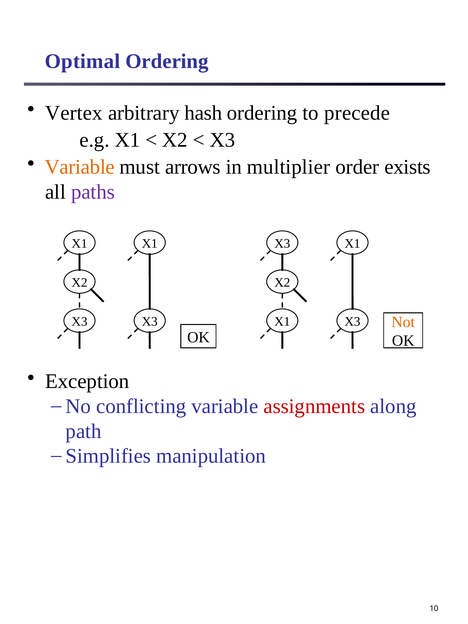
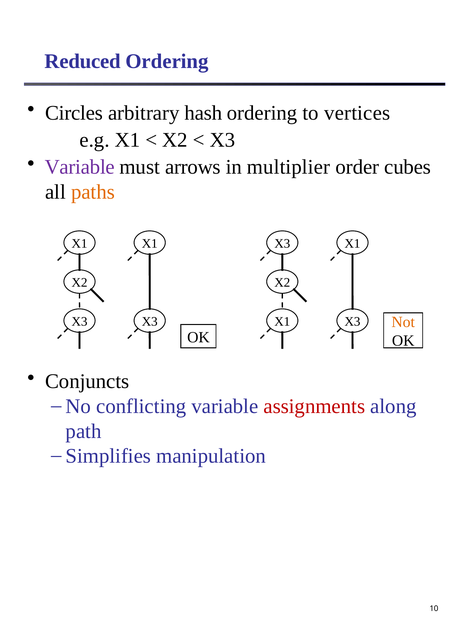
Optimal: Optimal -> Reduced (83, 61)
Vertex: Vertex -> Circles (74, 113)
precede: precede -> vertices (357, 113)
Variable colour: orange -> purple (80, 167)
exists: exists -> cubes (408, 167)
paths colour: purple -> orange (93, 192)
Exception: Exception -> Conjuncts (87, 381)
